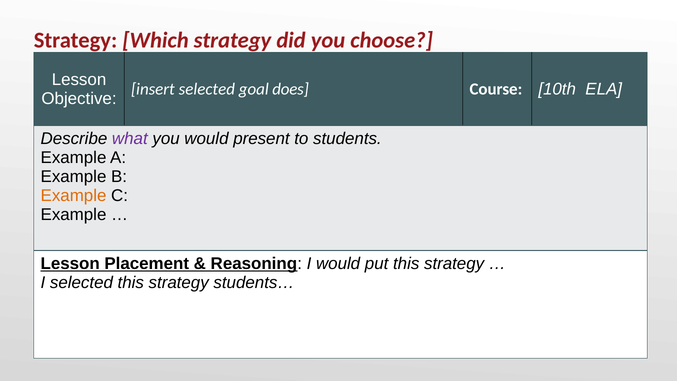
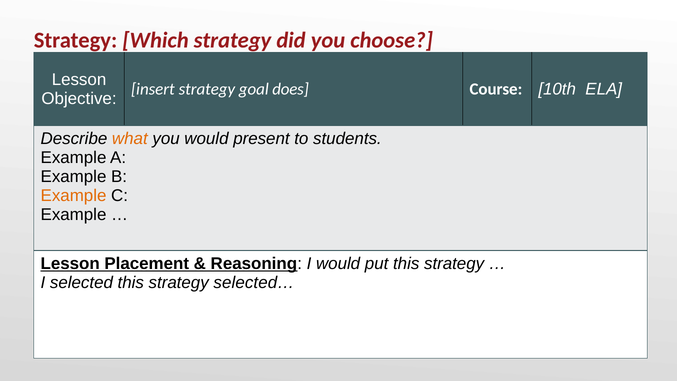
insert selected: selected -> strategy (207, 89)
what colour: purple -> orange (130, 139)
students…: students… -> selected… (254, 283)
